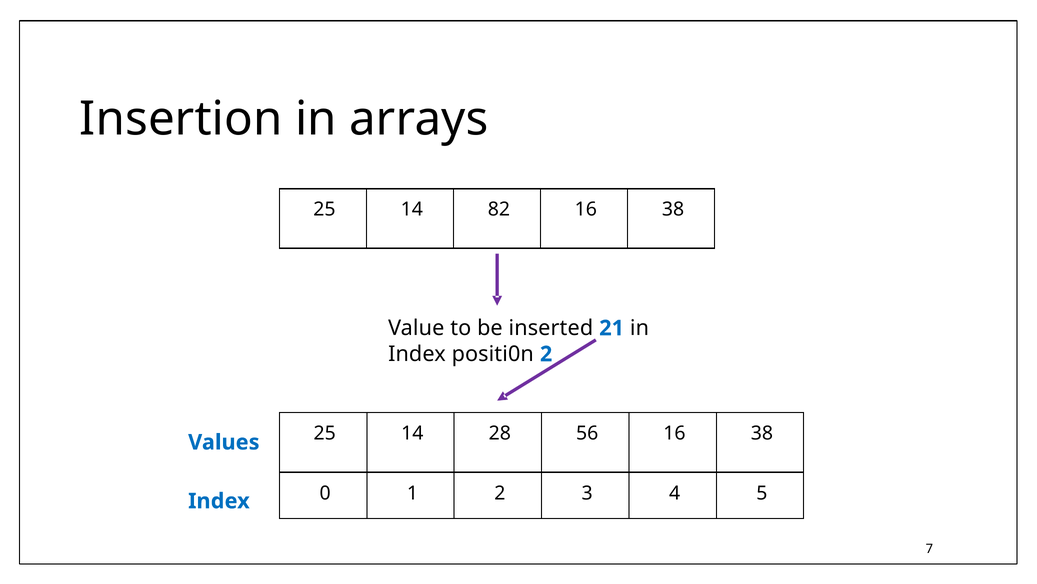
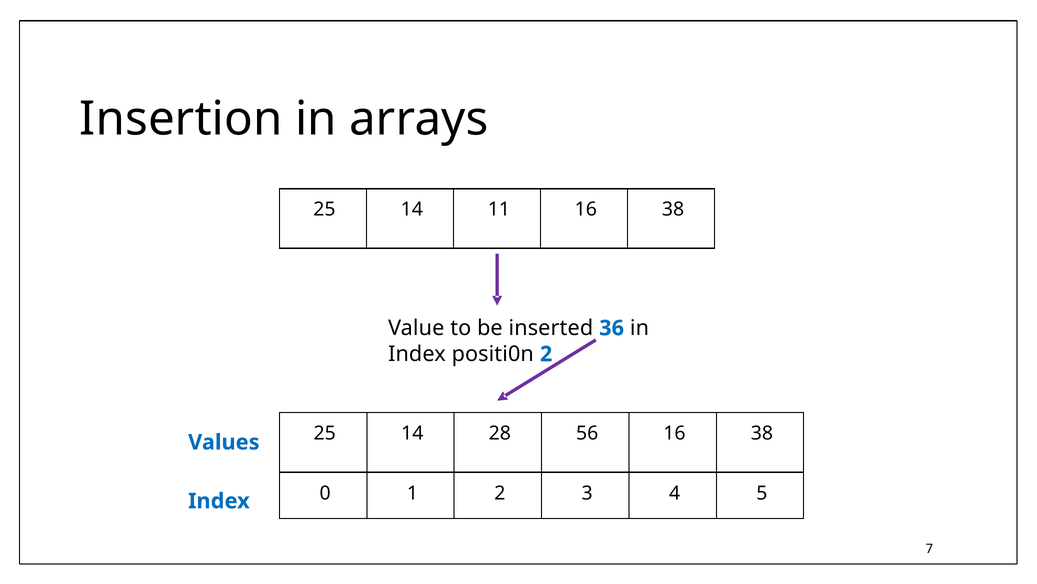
82: 82 -> 11 (499, 209)
21: 21 -> 36 (612, 328)
